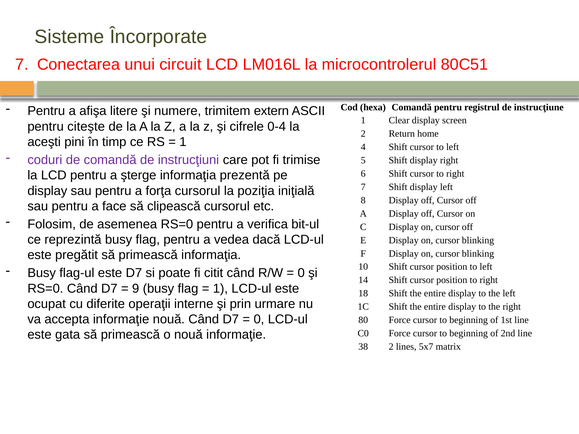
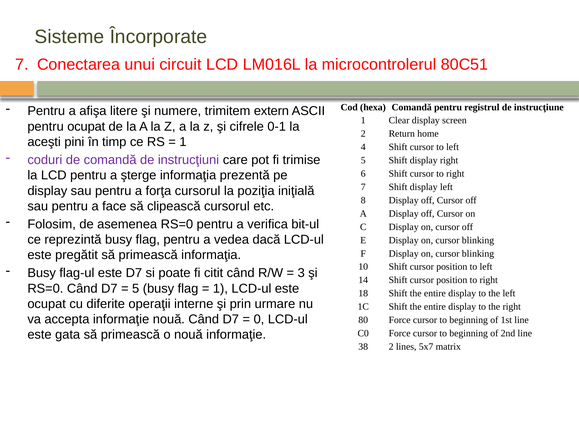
pentru citeşte: citeşte -> ocupat (86, 127)
0-4: 0-4 -> 0-1 (277, 127)
0: 0 -> 3 (301, 273)
9: 9 -> 5 (136, 289)
